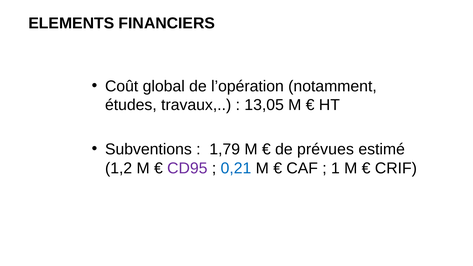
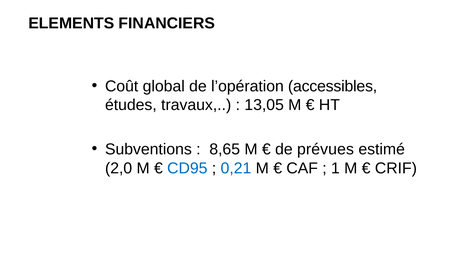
notamment: notamment -> accessibles (333, 86)
1,79: 1,79 -> 8,65 (225, 149)
1,2: 1,2 -> 2,0 (119, 168)
CD95 colour: purple -> blue (187, 168)
